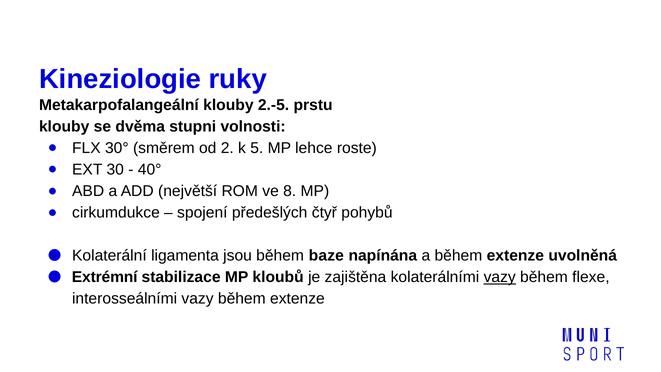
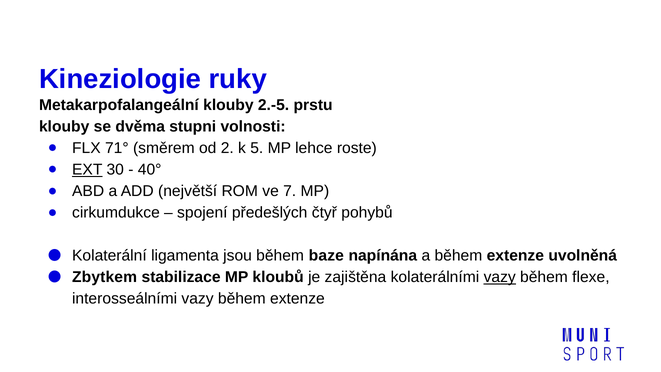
30°: 30° -> 71° (117, 148)
EXT underline: none -> present (87, 170)
8: 8 -> 7 (290, 191)
Extrémní: Extrémní -> Zbytkem (105, 277)
